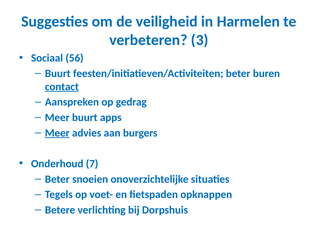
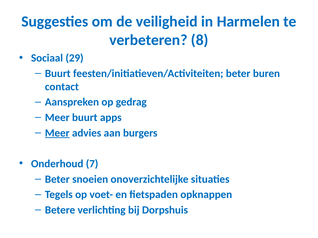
3: 3 -> 8 (200, 40)
56: 56 -> 29 (75, 58)
contact underline: present -> none (62, 87)
